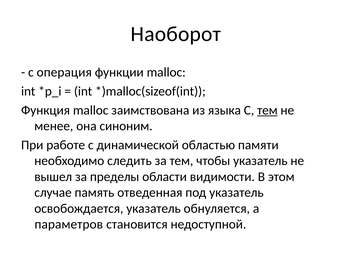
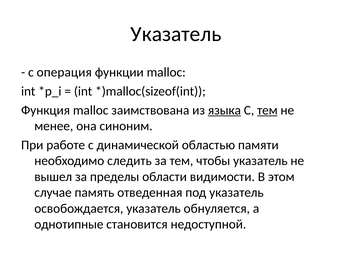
Наоборот: Наоборот -> Указатель (176, 34)
языка underline: none -> present (224, 110)
параметров: параметров -> однотипные (69, 224)
